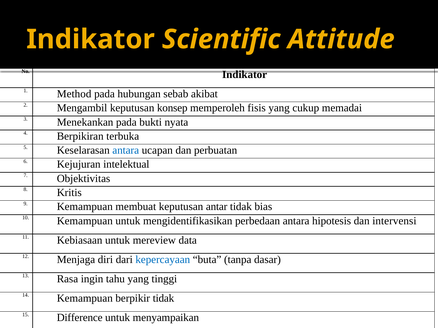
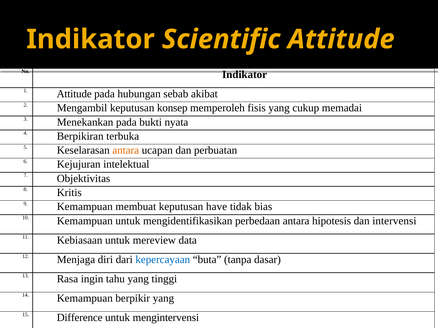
1 Method: Method -> Attitude (74, 94)
antara colour: blue -> orange (126, 150)
antar: antar -> have (217, 207)
berpikir tidak: tidak -> yang (163, 299)
menyampaikan: menyampaikan -> mengintervensi (166, 318)
